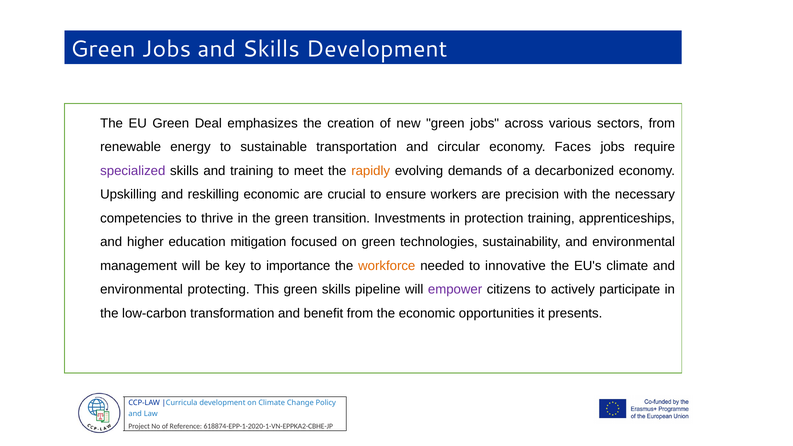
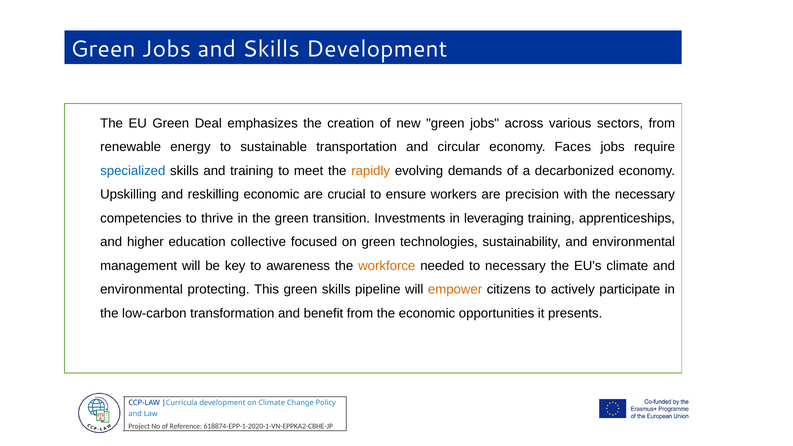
specialized colour: purple -> blue (133, 171)
protection: protection -> leveraging (494, 218)
mitigation: mitigation -> collective (258, 242)
importance: importance -> awareness (298, 266)
to innovative: innovative -> necessary (515, 266)
empower colour: purple -> orange (455, 289)
